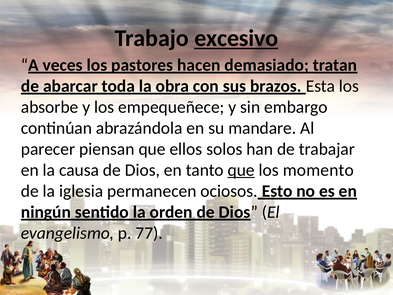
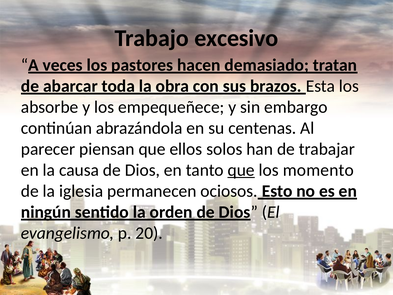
excesivo underline: present -> none (236, 38)
mandare: mandare -> centenas (262, 128)
77: 77 -> 20 (149, 233)
